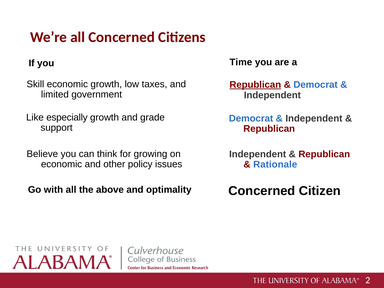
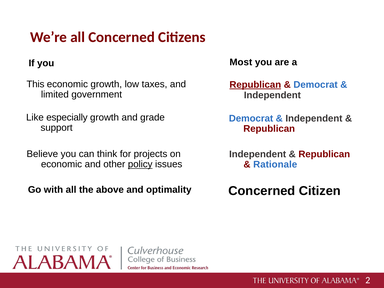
Time: Time -> Most (241, 62)
Skill: Skill -> This (35, 84)
growing: growing -> projects (151, 154)
policy underline: none -> present (140, 164)
